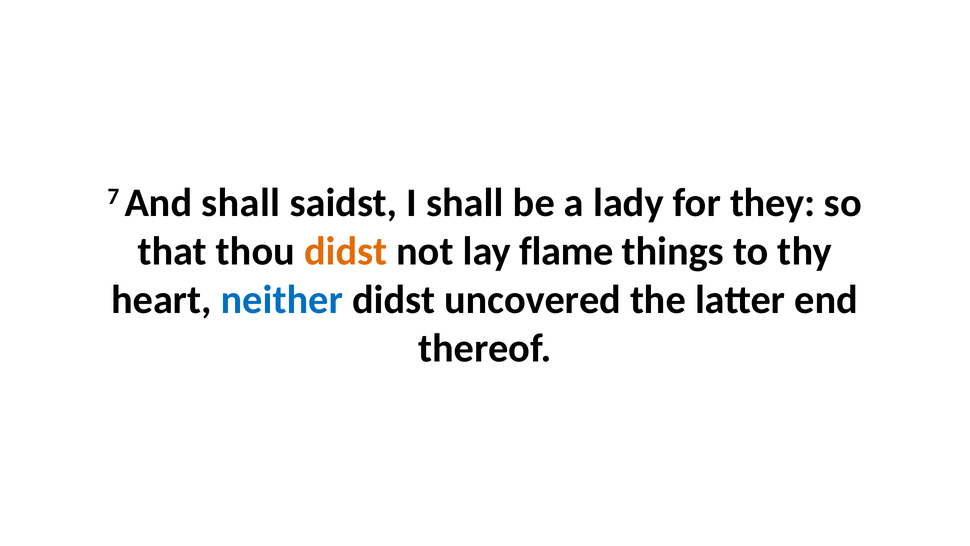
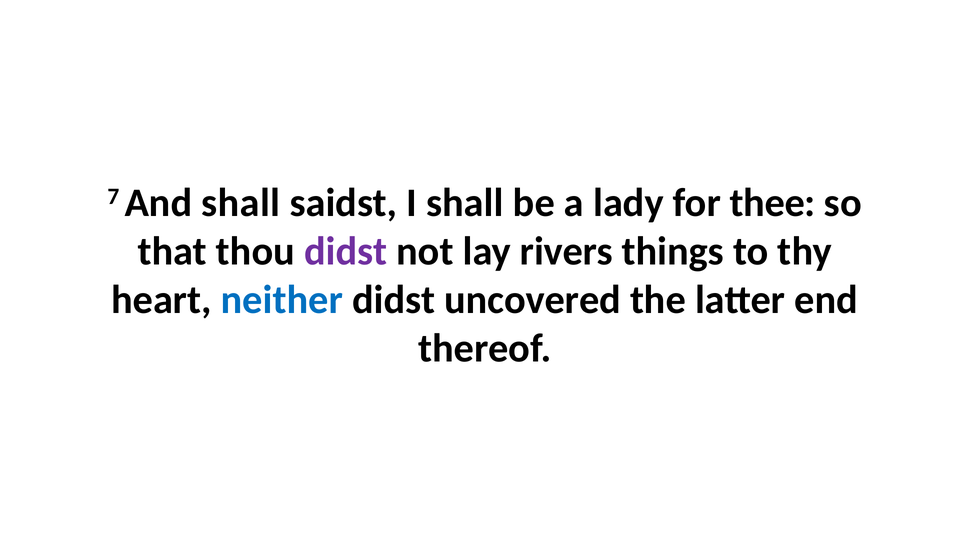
they: they -> thee (773, 203)
didst colour: orange -> purple (346, 251)
flame: flame -> rivers (566, 251)
